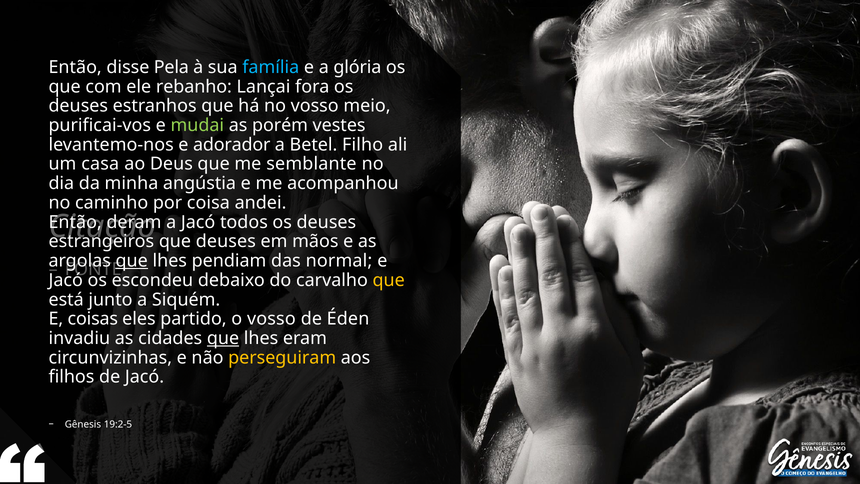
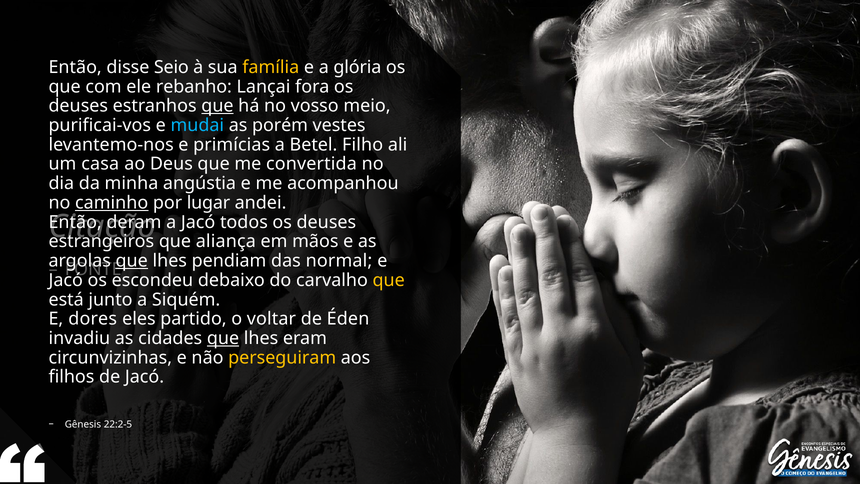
Pela: Pela -> Seio (171, 67)
família colour: light blue -> yellow (271, 67)
que underline: none -> present (217, 106)
mudai colour: light green -> light blue (197, 125)
adorador: adorador -> primícias (232, 145)
semblante: semblante -> convertida (311, 164)
caminho underline: none -> present (112, 203)
coisa: coisa -> lugar (209, 203)
que deuses: deuses -> aliança (226, 241)
coisas: coisas -> dores (93, 319)
o vosso: vosso -> voltar (271, 319)
19:2-5: 19:2-5 -> 22:2-5 (118, 424)
